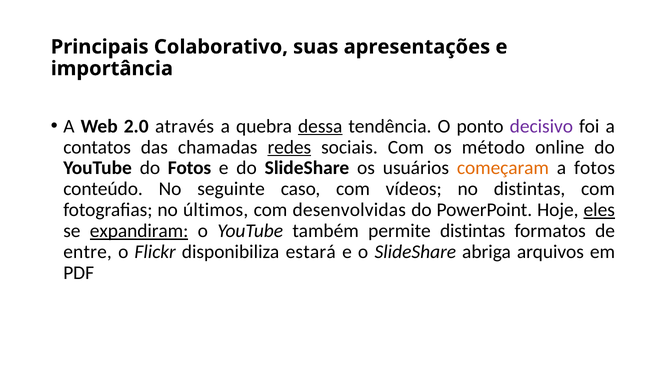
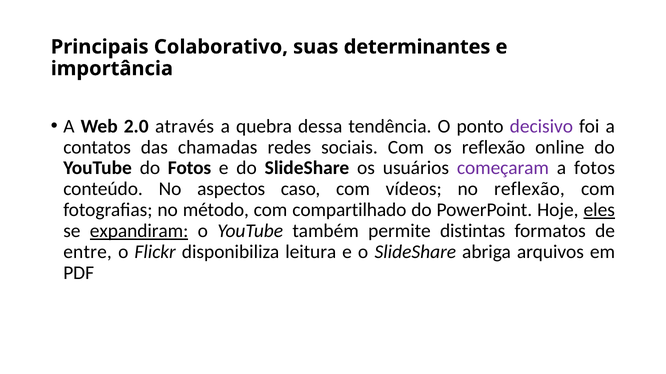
apresentações: apresentações -> determinantes (417, 47)
dessa underline: present -> none (320, 126)
redes underline: present -> none (289, 147)
os método: método -> reflexão (494, 147)
começaram colour: orange -> purple (503, 168)
seguinte: seguinte -> aspectos (231, 189)
no distintas: distintas -> reflexão (529, 189)
últimos: últimos -> método (216, 210)
desenvolvidas: desenvolvidas -> compartilhado (349, 210)
estará: estará -> leitura (311, 252)
